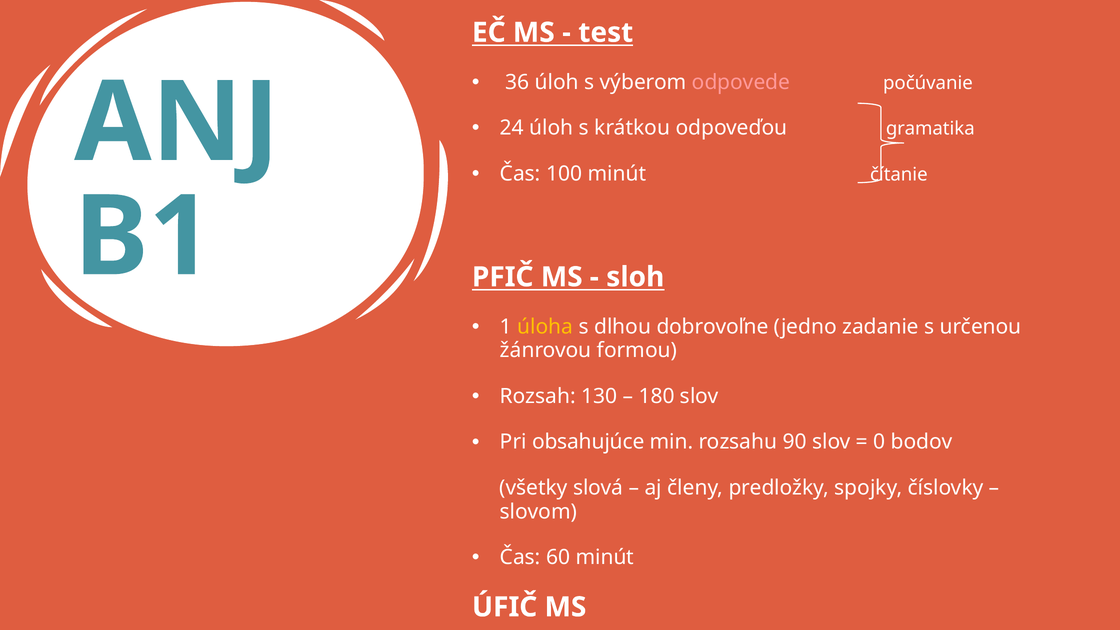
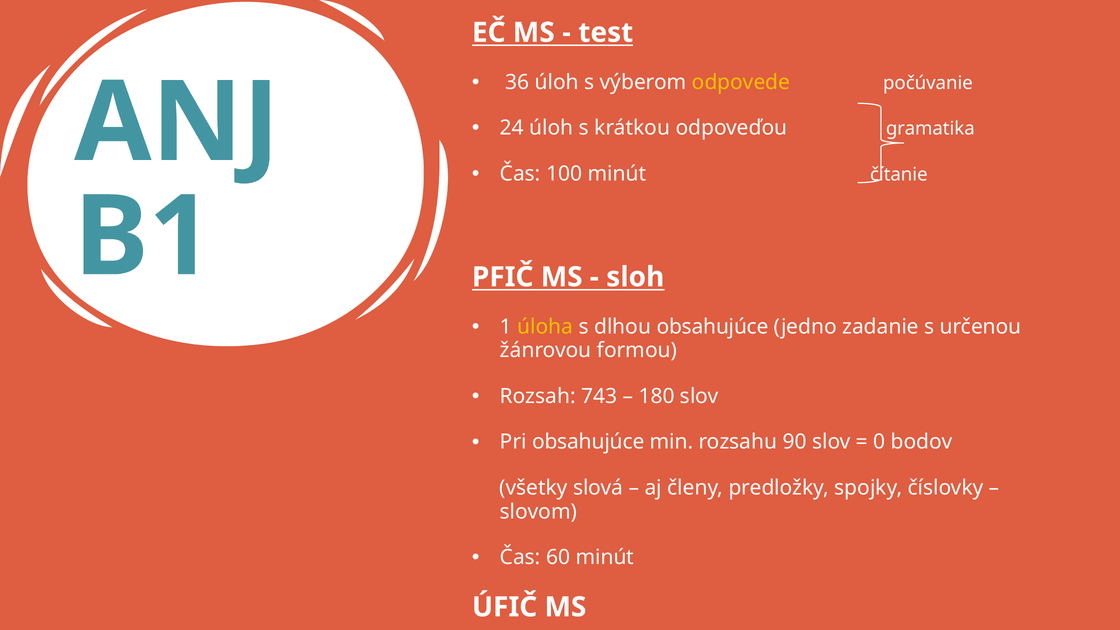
odpovede colour: pink -> yellow (741, 82)
dlhou dobrovoľne: dobrovoľne -> obsahujúce (713, 327)
130: 130 -> 743 (599, 396)
